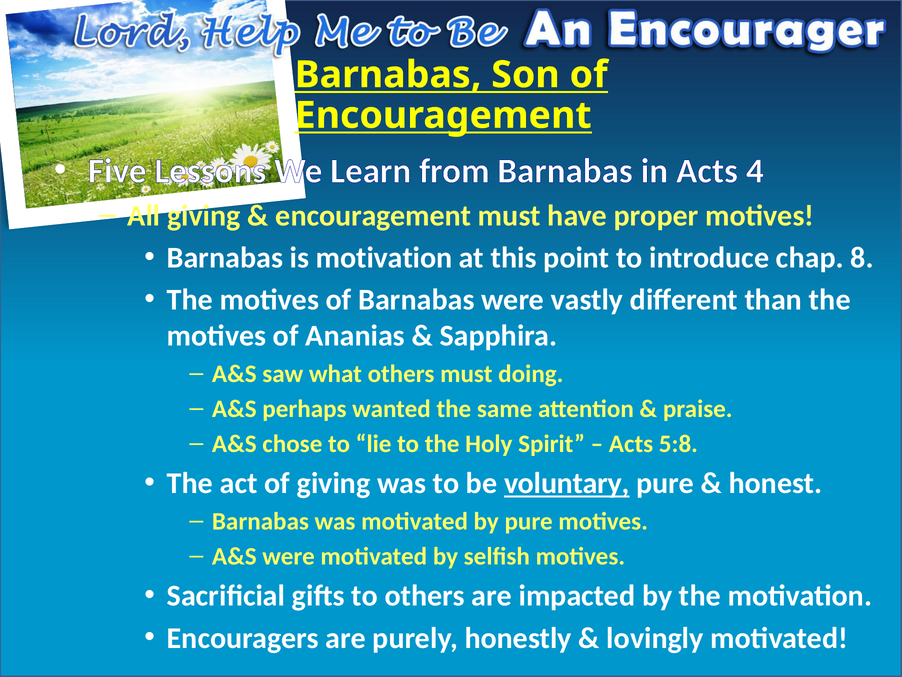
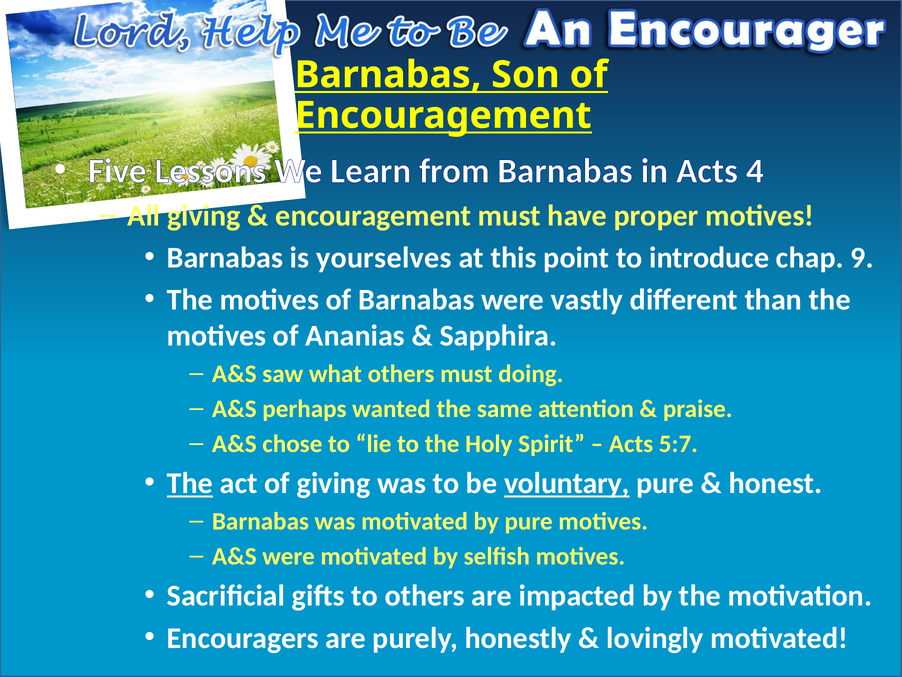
is motivation: motivation -> yourselves (384, 258)
8: 8 -> 9 (862, 258)
5:8: 5:8 -> 5:7 (678, 444)
The underline: none -> present (190, 483)
